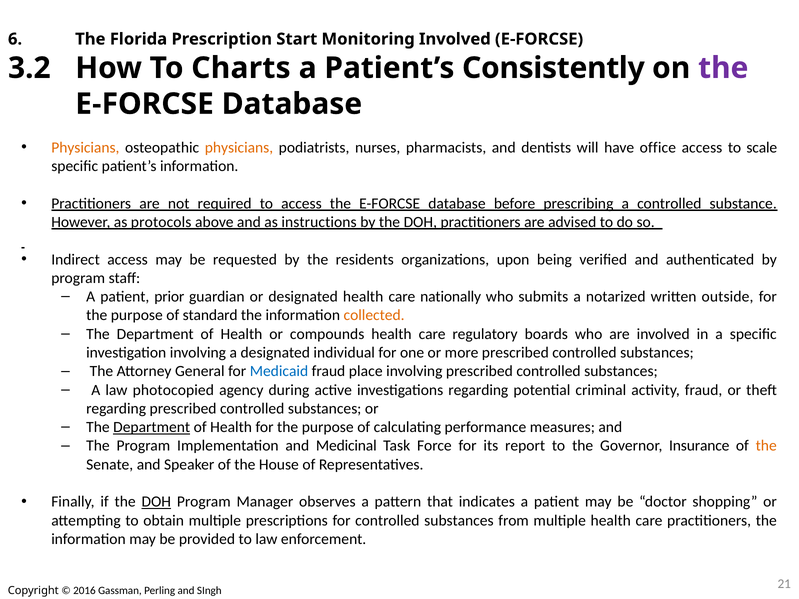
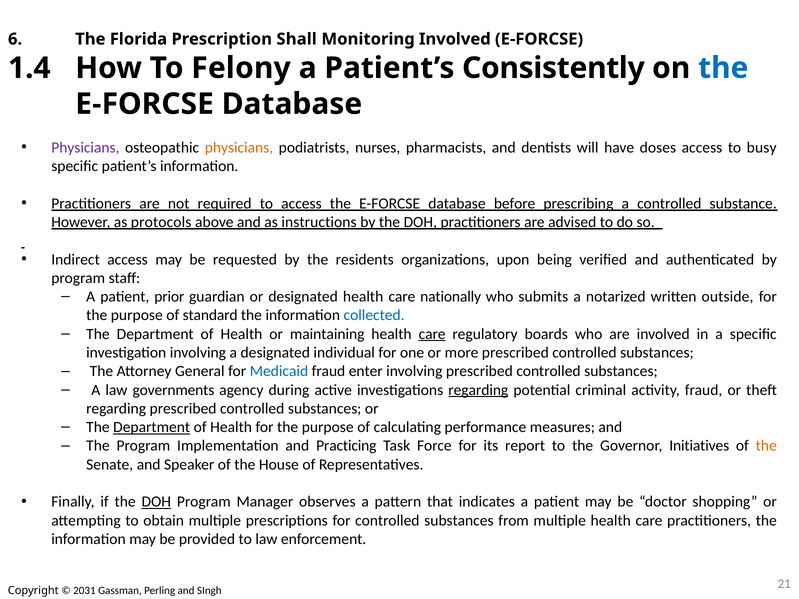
Start: Start -> Shall (297, 39)
3.2: 3.2 -> 1.4 (29, 68)
Charts: Charts -> Felony (241, 68)
the colour: purple -> blue (723, 68)
Physicians colour: orange -> purple (85, 148)
office: office -> doses (658, 148)
scale: scale -> busy (762, 148)
collected colour: orange -> blue (374, 315)
compounds: compounds -> maintaining (327, 334)
care underline: none -> present (432, 334)
place: place -> enter (366, 371)
photocopied: photocopied -> governments (173, 390)
regarding underline: none -> present (478, 390)
Medicinal: Medicinal -> Practicing (346, 446)
Insurance: Insurance -> Initiatives (699, 446)
2016: 2016 -> 2031 (84, 591)
